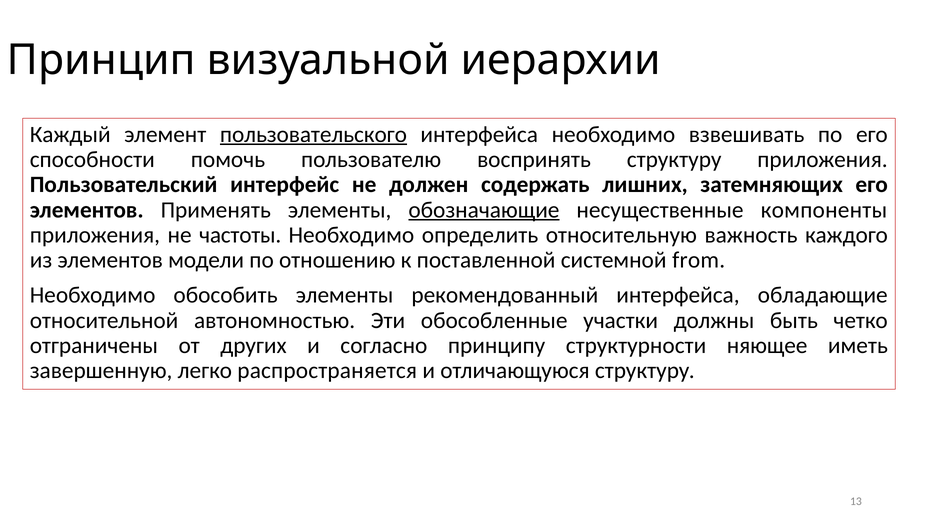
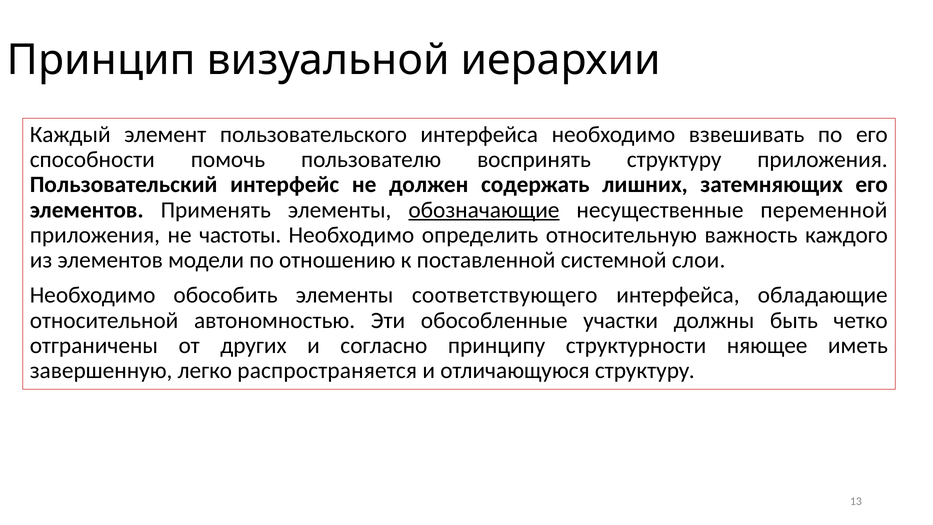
пользовательского underline: present -> none (313, 134)
компоненты: компоненты -> переменной (824, 210)
from: from -> слои (699, 260)
рекомендованный: рекомендованный -> соответствующего (505, 295)
